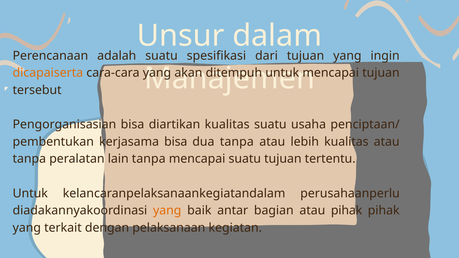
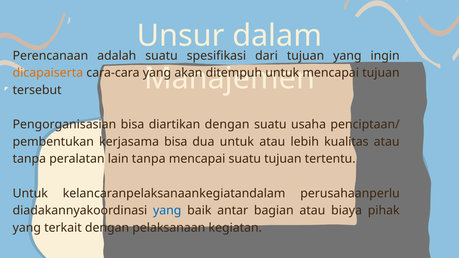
diartikan kualitas: kualitas -> dengan (227, 125)
dua tanpa: tanpa -> untuk (237, 142)
yang colour: orange -> blue (167, 211)
atau pihak: pihak -> biaya (347, 211)
